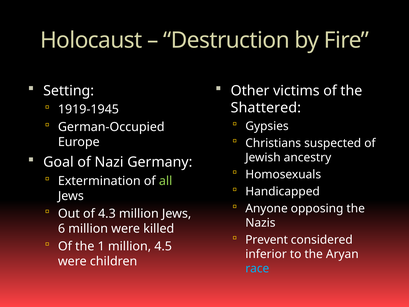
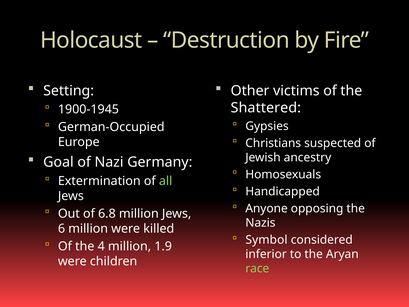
1919-1945: 1919-1945 -> 1900-1945 (88, 109)
4.3: 4.3 -> 6.8 (107, 213)
Prevent: Prevent -> Symbol (267, 240)
1: 1 -> 4 (101, 246)
4.5: 4.5 -> 1.9 (163, 246)
race colour: light blue -> light green (257, 268)
